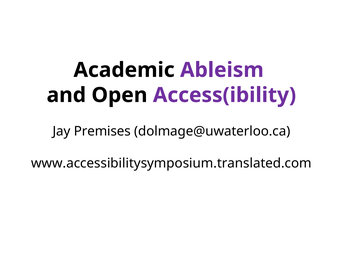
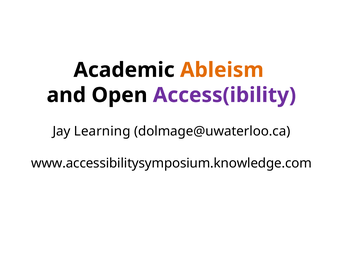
Ableism colour: purple -> orange (222, 70)
Premises: Premises -> Learning (102, 131)
www.accessibilitysymposium.translated.com: www.accessibilitysymposium.translated.com -> www.accessibilitysymposium.knowledge.com (172, 163)
